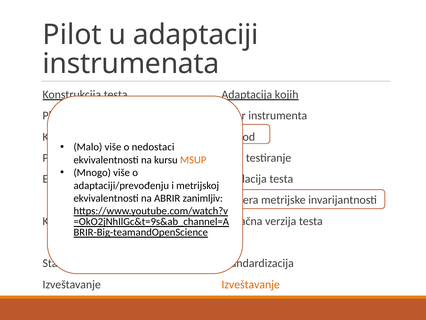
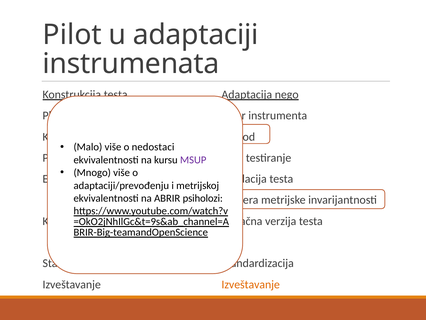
kojih: kojih -> nego (287, 94)
MSUP colour: orange -> purple (193, 160)
zanimljiv: zanimljiv -> psiholozi (203, 198)
